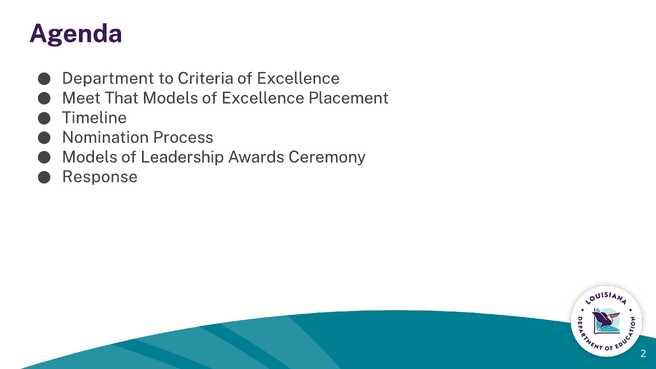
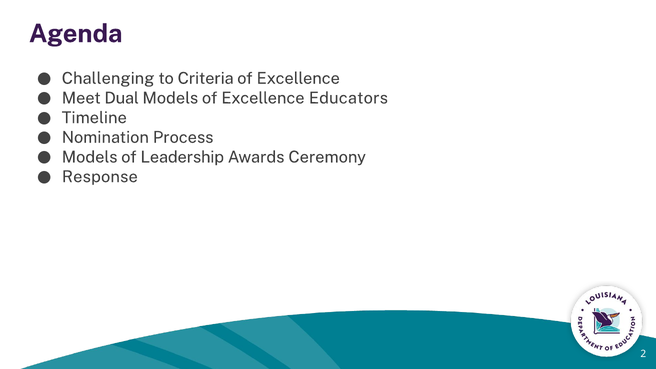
Department: Department -> Challenging (108, 78)
That: That -> Dual (122, 98)
Placement: Placement -> Educators (348, 98)
